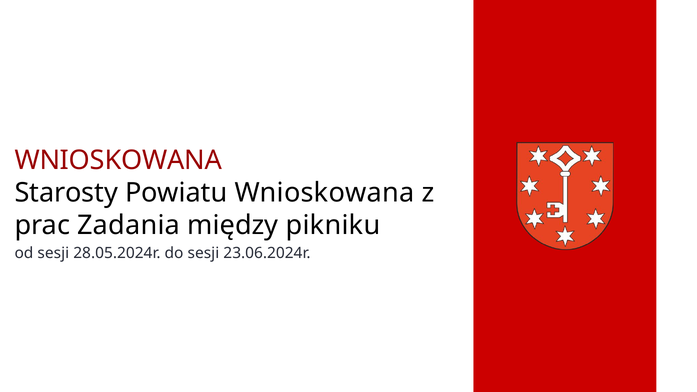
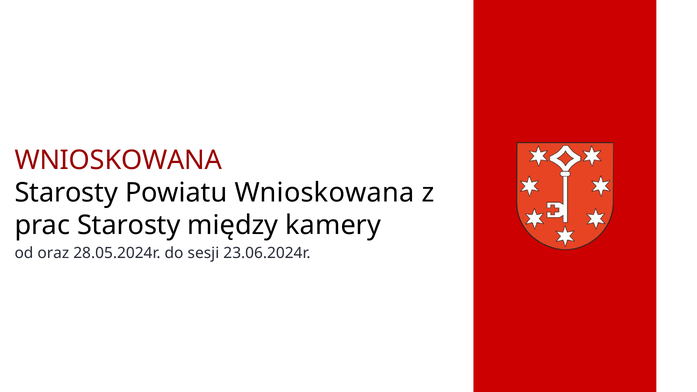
prac Zadania: Zadania -> Starosty (129, 225)
pikniku: pikniku -> kamery (333, 225)
od sesji: sesji -> oraz (53, 253)
